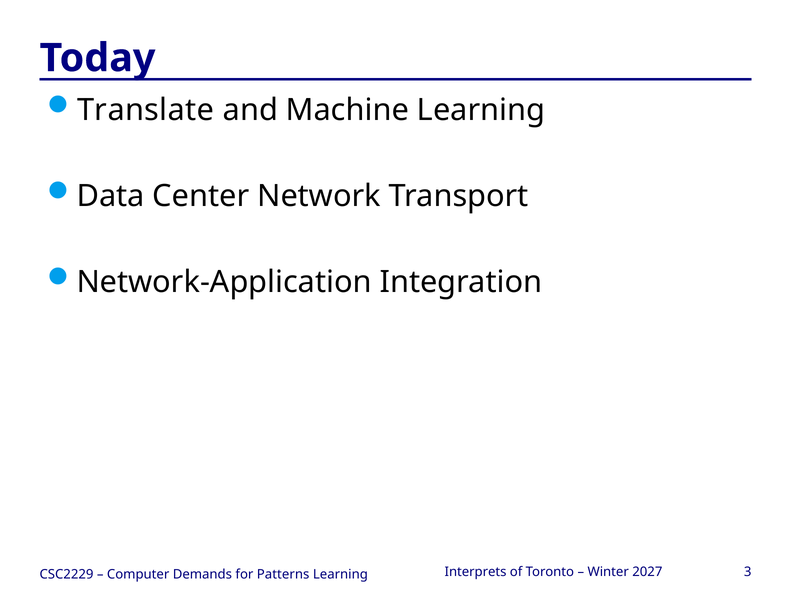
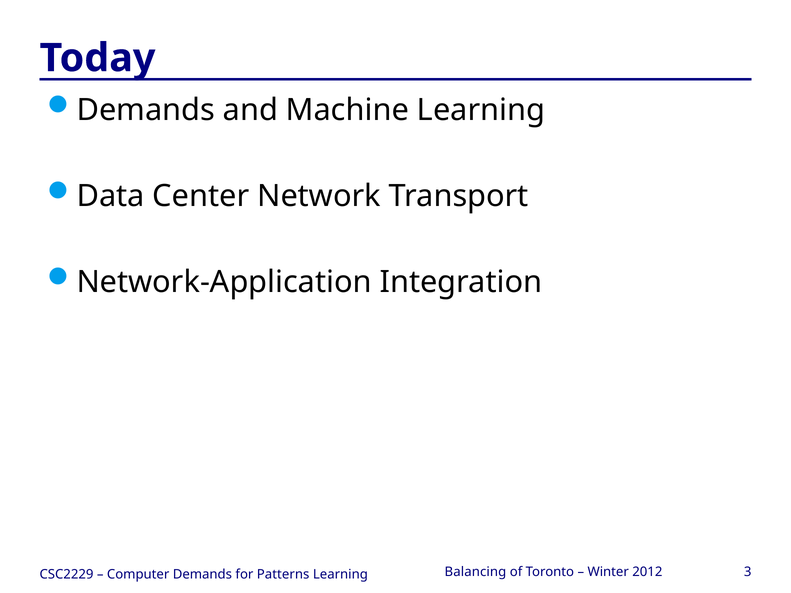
Translate: Translate -> Demands (146, 110)
Interprets: Interprets -> Balancing (475, 572)
2027: 2027 -> 2012 (647, 572)
